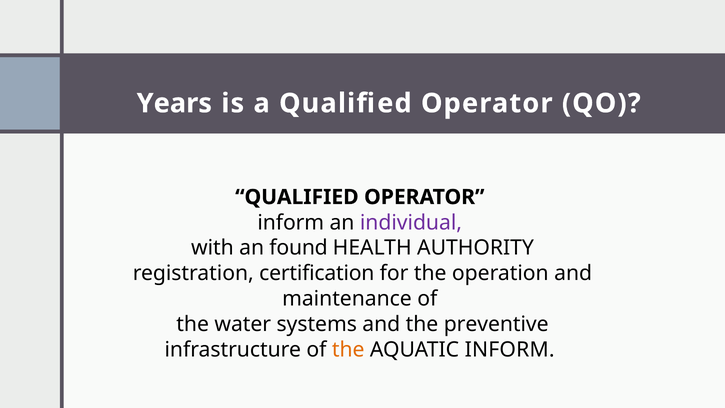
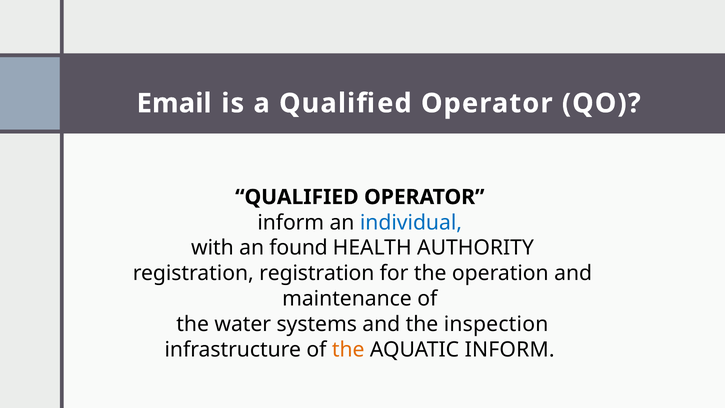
Years: Years -> Email (174, 103)
individual colour: purple -> blue (411, 222)
registration certification: certification -> registration (317, 273)
preventive: preventive -> inspection (496, 324)
